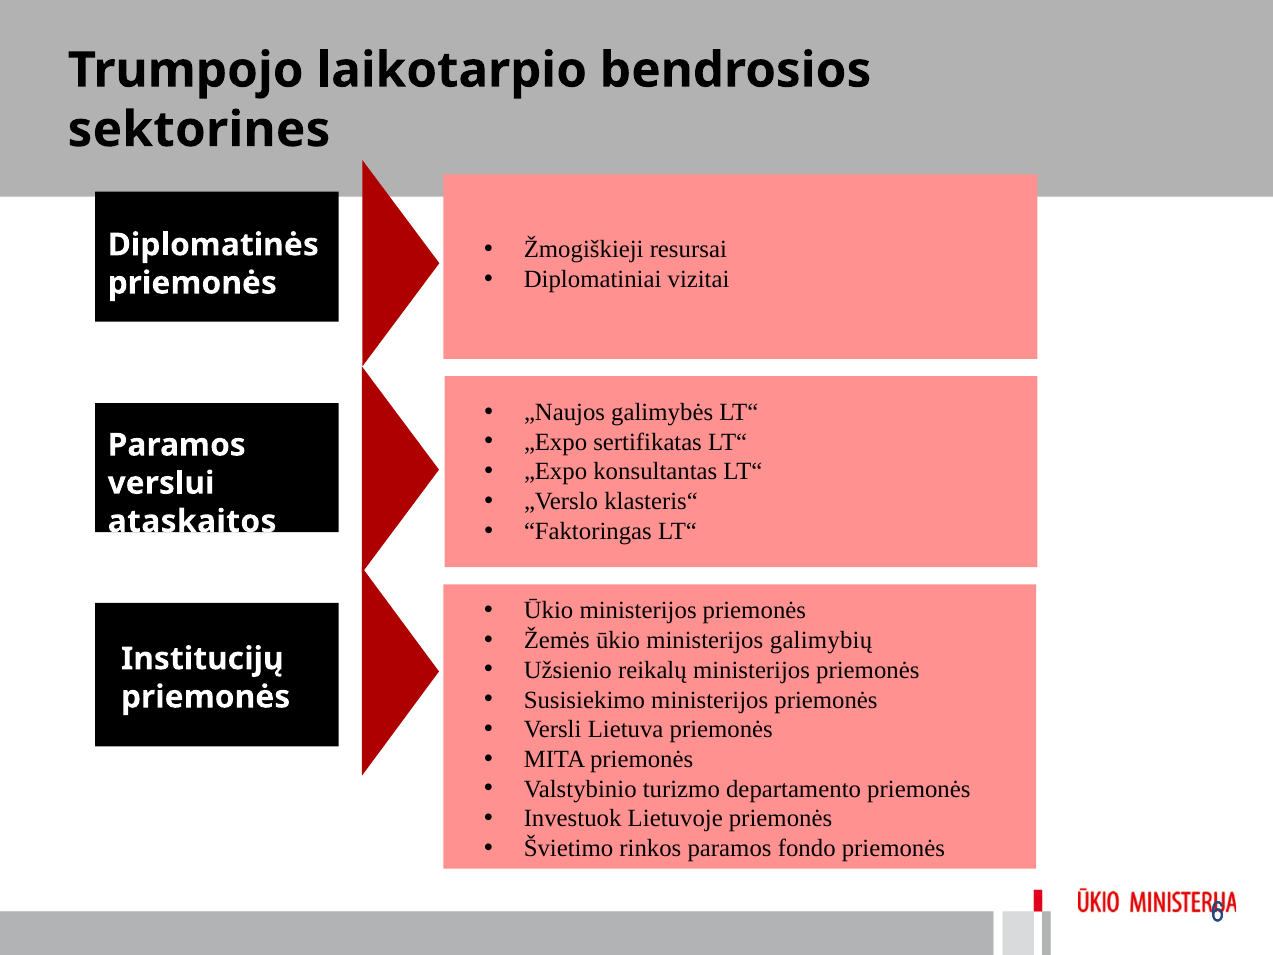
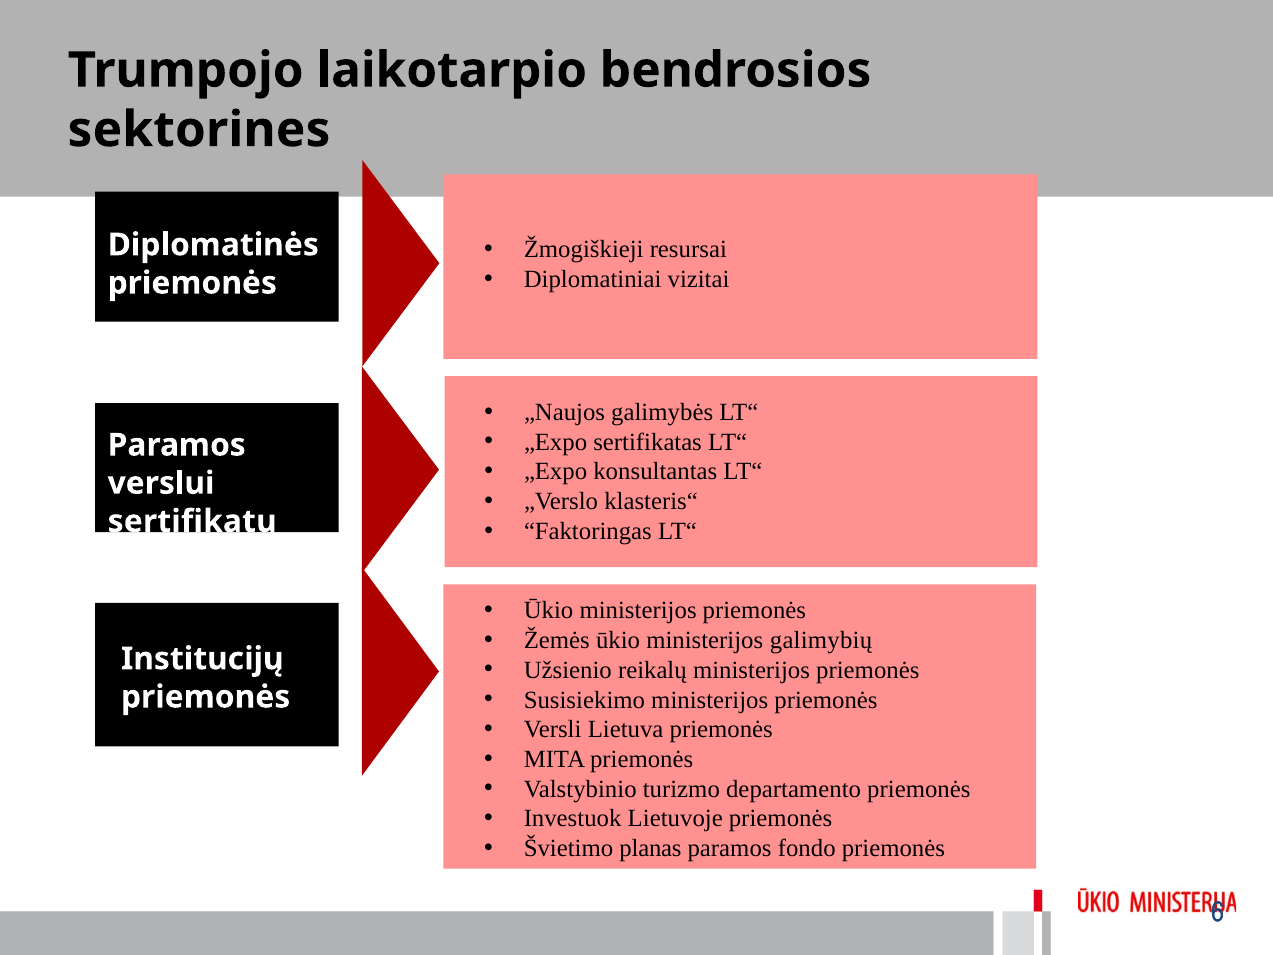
ataskaitos: ataskaitos -> sertifikatų (192, 521)
rinkos: rinkos -> planas (651, 848)
